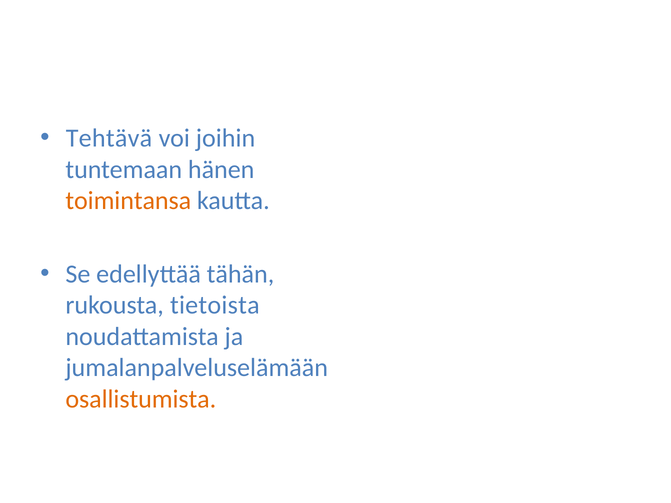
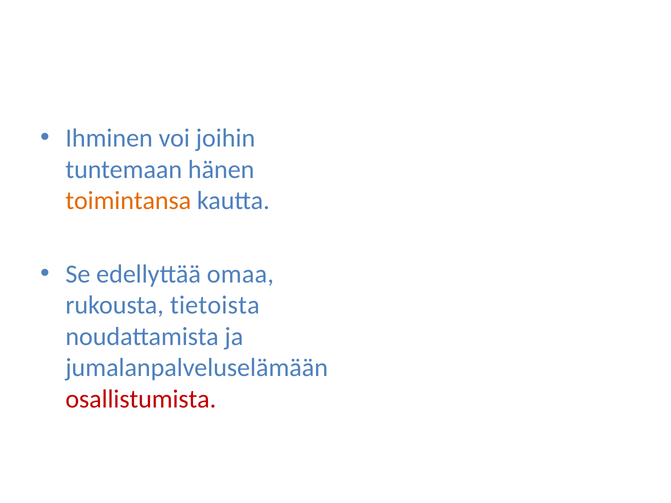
Tehtävä: Tehtävä -> Ihminen (109, 138)
tähän: tähän -> omaa (240, 274)
osallistumista colour: orange -> red (141, 399)
